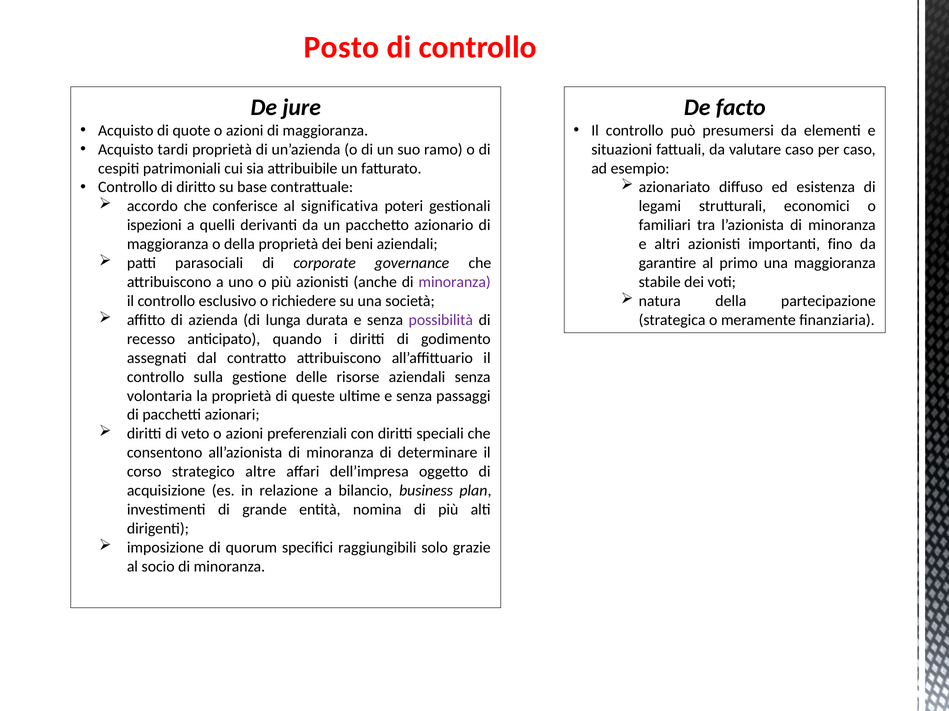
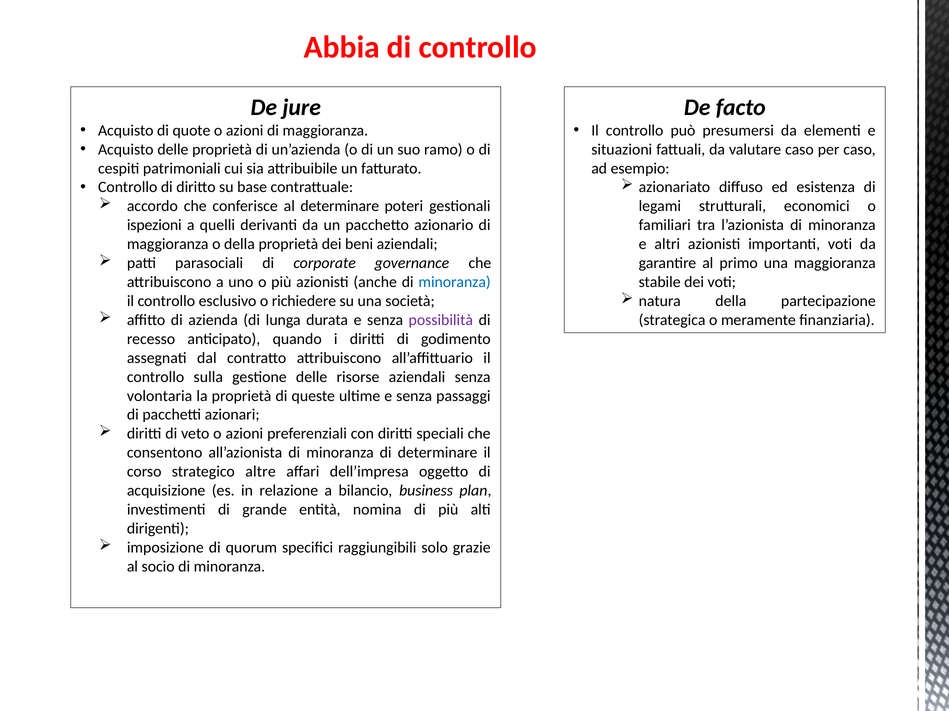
Posto: Posto -> Abbia (342, 47)
Acquisto tardi: tardi -> delle (173, 150)
al significativa: significativa -> determinare (340, 206)
importanti fino: fino -> voti (840, 244)
minoranza colour: purple -> blue (455, 282)
